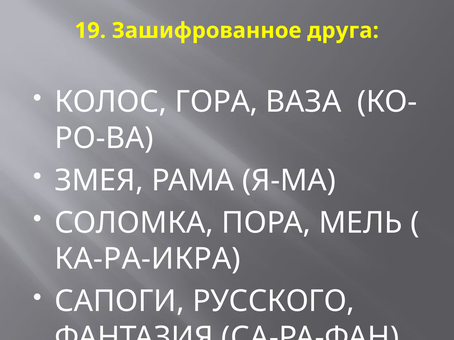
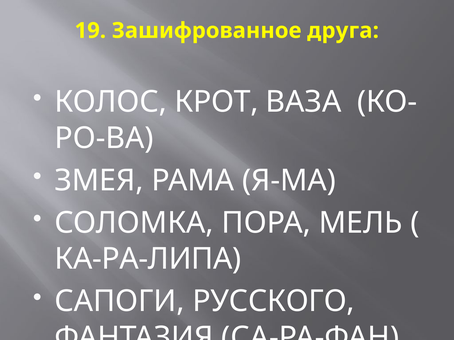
ГОРА: ГОРА -> КРОТ (216, 102)
КА-РА-ИКРА: КА-РА-ИКРА -> КА-РА-ЛИПА (148, 259)
